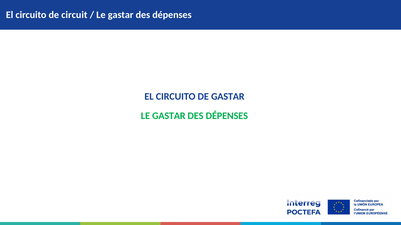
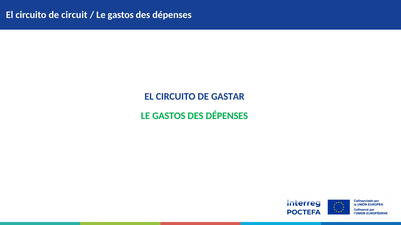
gastar: gastar -> gastos (121, 15)
GASTAR: GASTAR -> GASTOS (169, 116)
